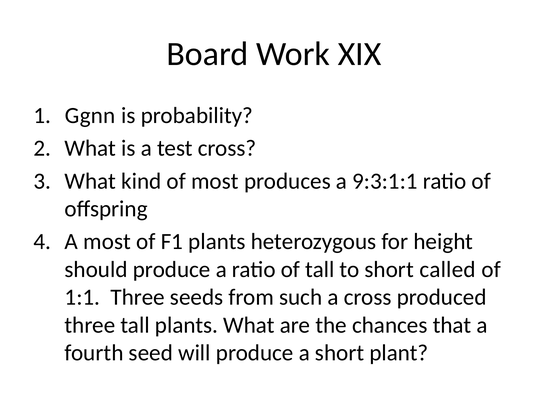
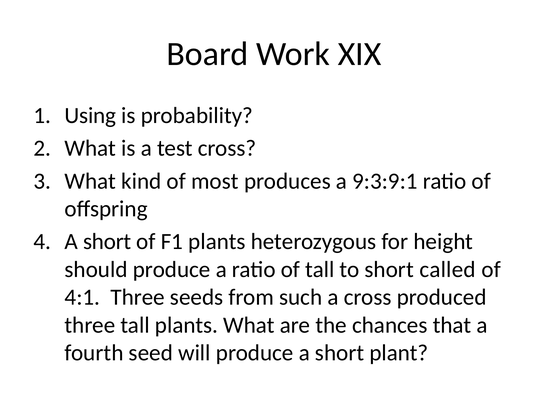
Ggnn: Ggnn -> Using (90, 116)
9:3:1:1: 9:3:1:1 -> 9:3:9:1 (385, 181)
most: most -> short (107, 242)
1:1: 1:1 -> 4:1 (82, 297)
